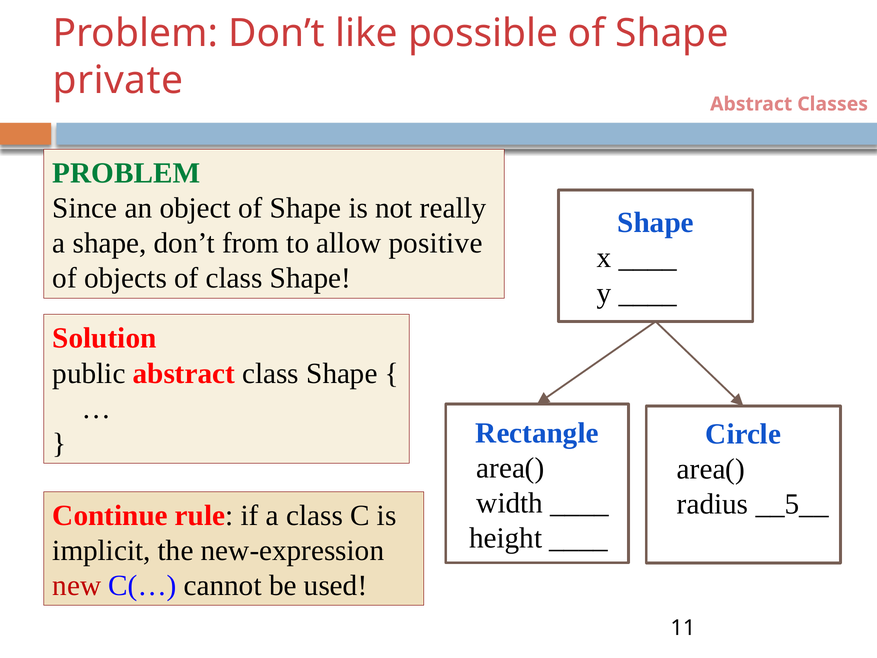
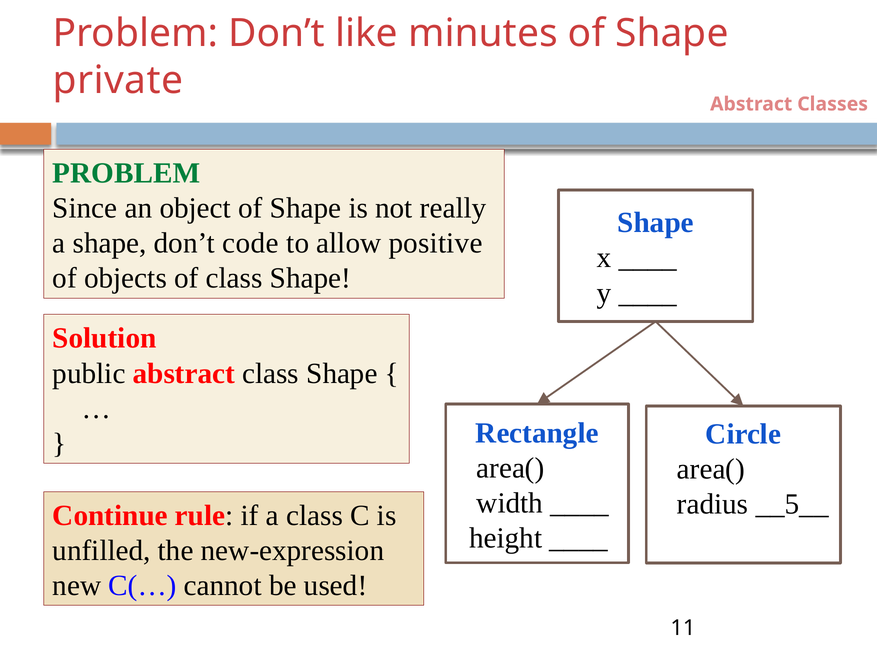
possible: possible -> minutes (483, 33)
from: from -> code (250, 243)
implicit: implicit -> unfilled (102, 550)
new colour: red -> black (77, 586)
